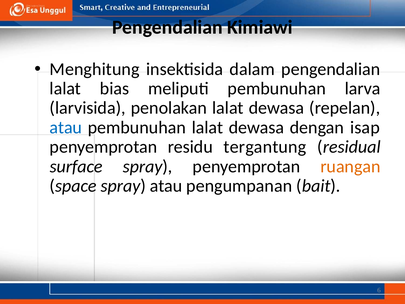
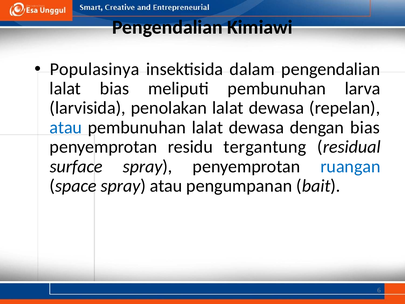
Menghitung: Menghitung -> Populasinya (95, 69)
dengan isap: isap -> bias (365, 127)
ruangan colour: orange -> blue (350, 166)
